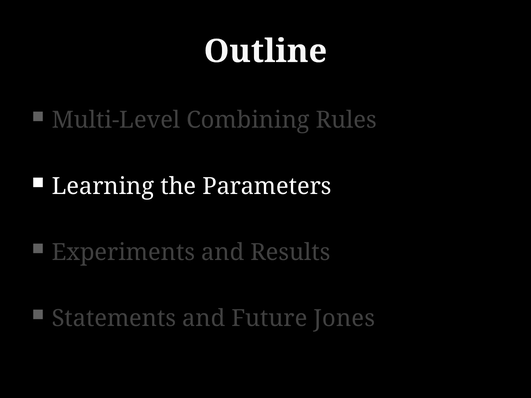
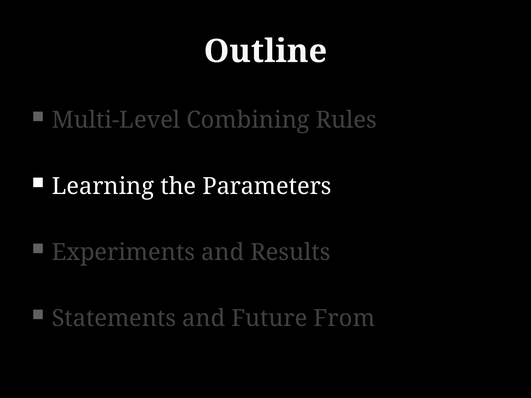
Jones: Jones -> From (344, 319)
